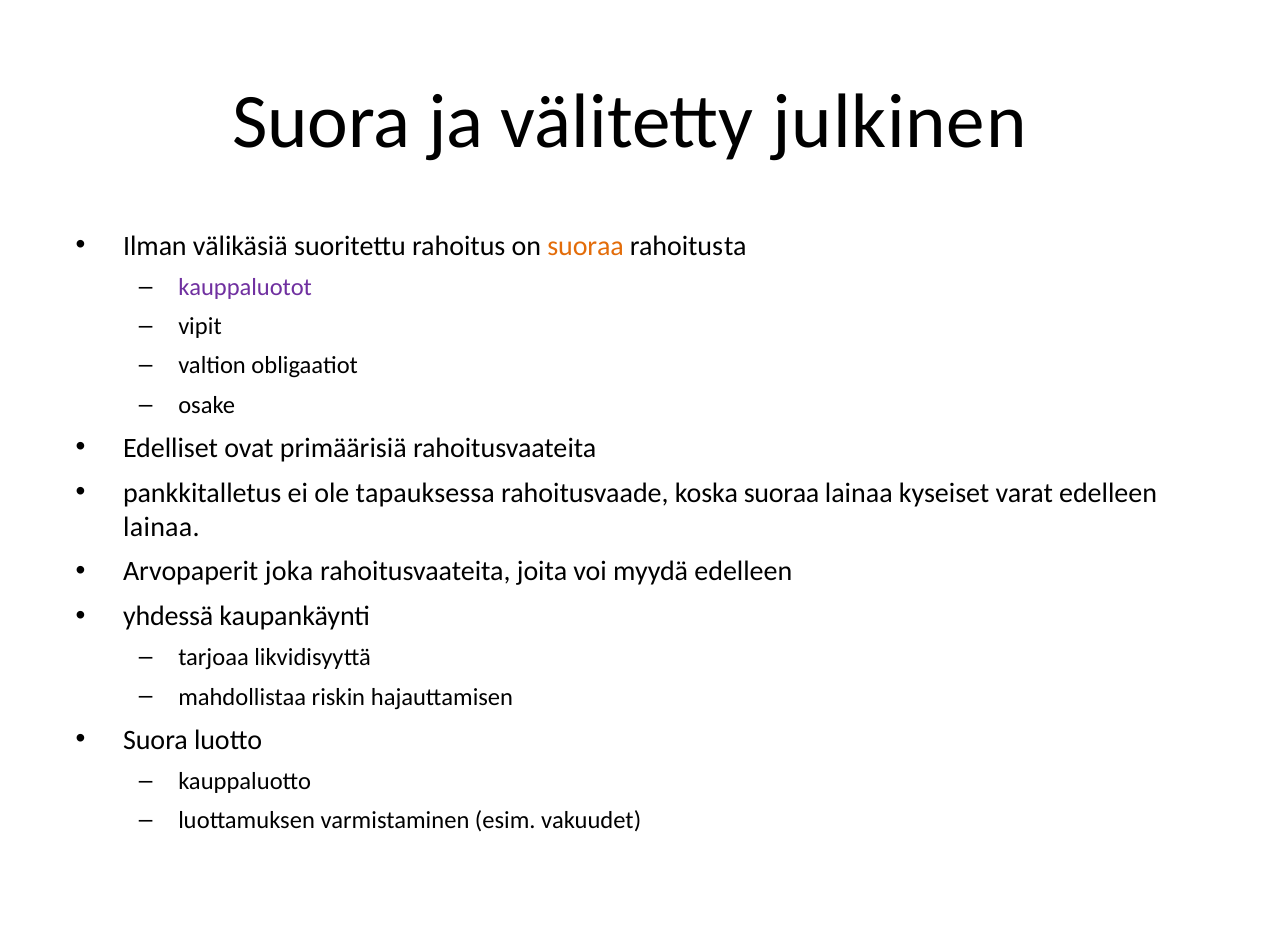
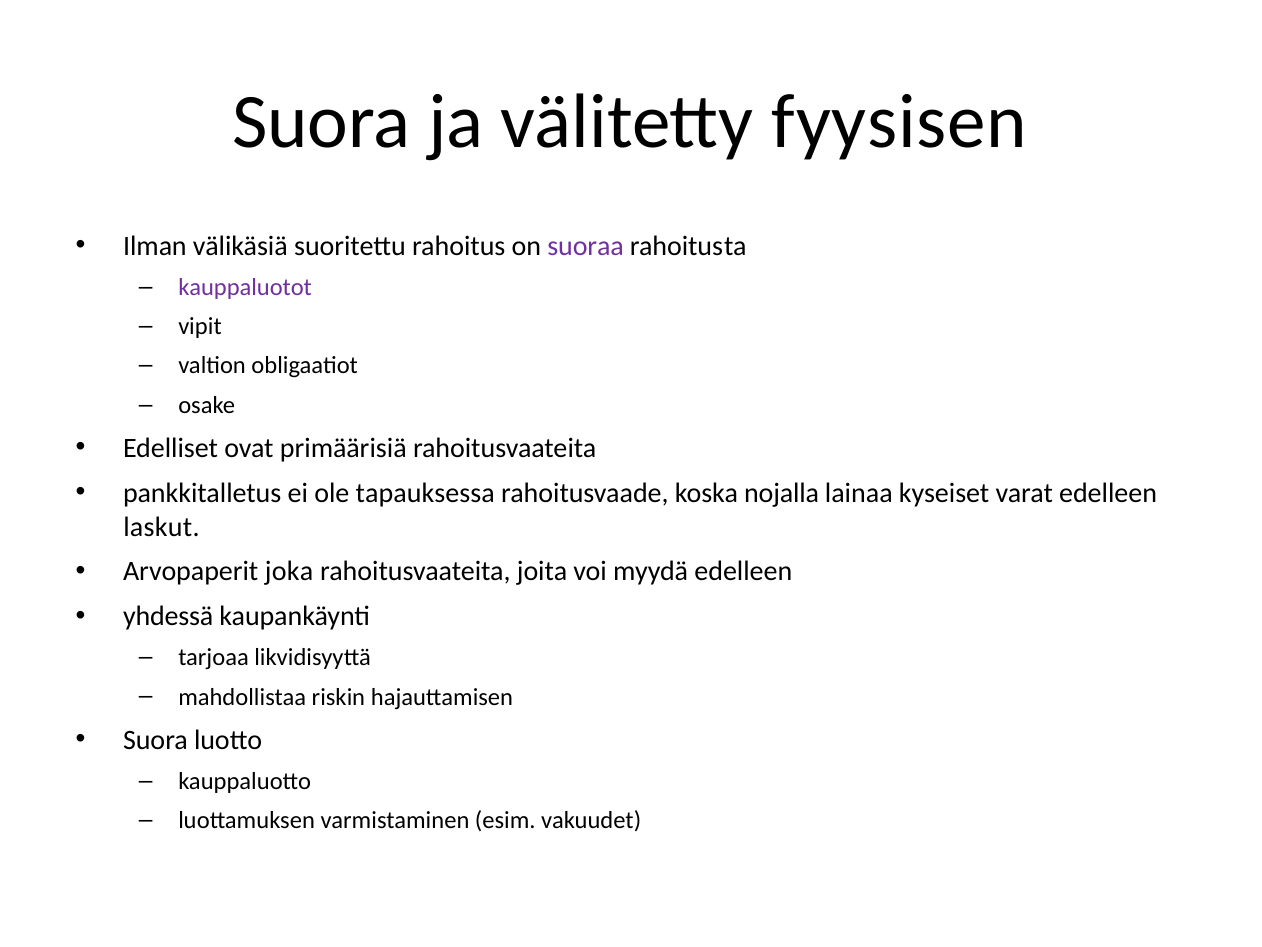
julkinen: julkinen -> fyysisen (900, 122)
suoraa colour: orange -> purple (586, 246)
koska suoraa: suoraa -> nojalla (782, 493)
lainaa: lainaa -> laskut (161, 527)
